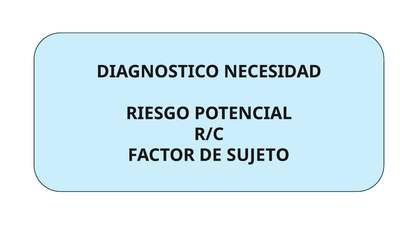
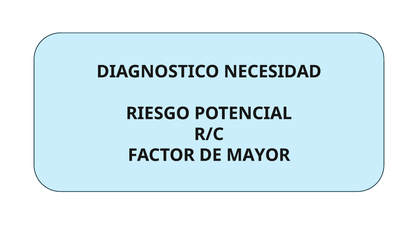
SUJETO: SUJETO -> MAYOR (258, 155)
